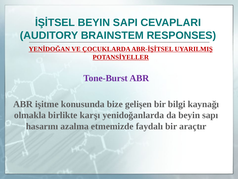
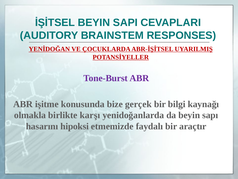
gelişen: gelişen -> gerçek (138, 104)
azalma: azalma -> hipoksi (75, 126)
